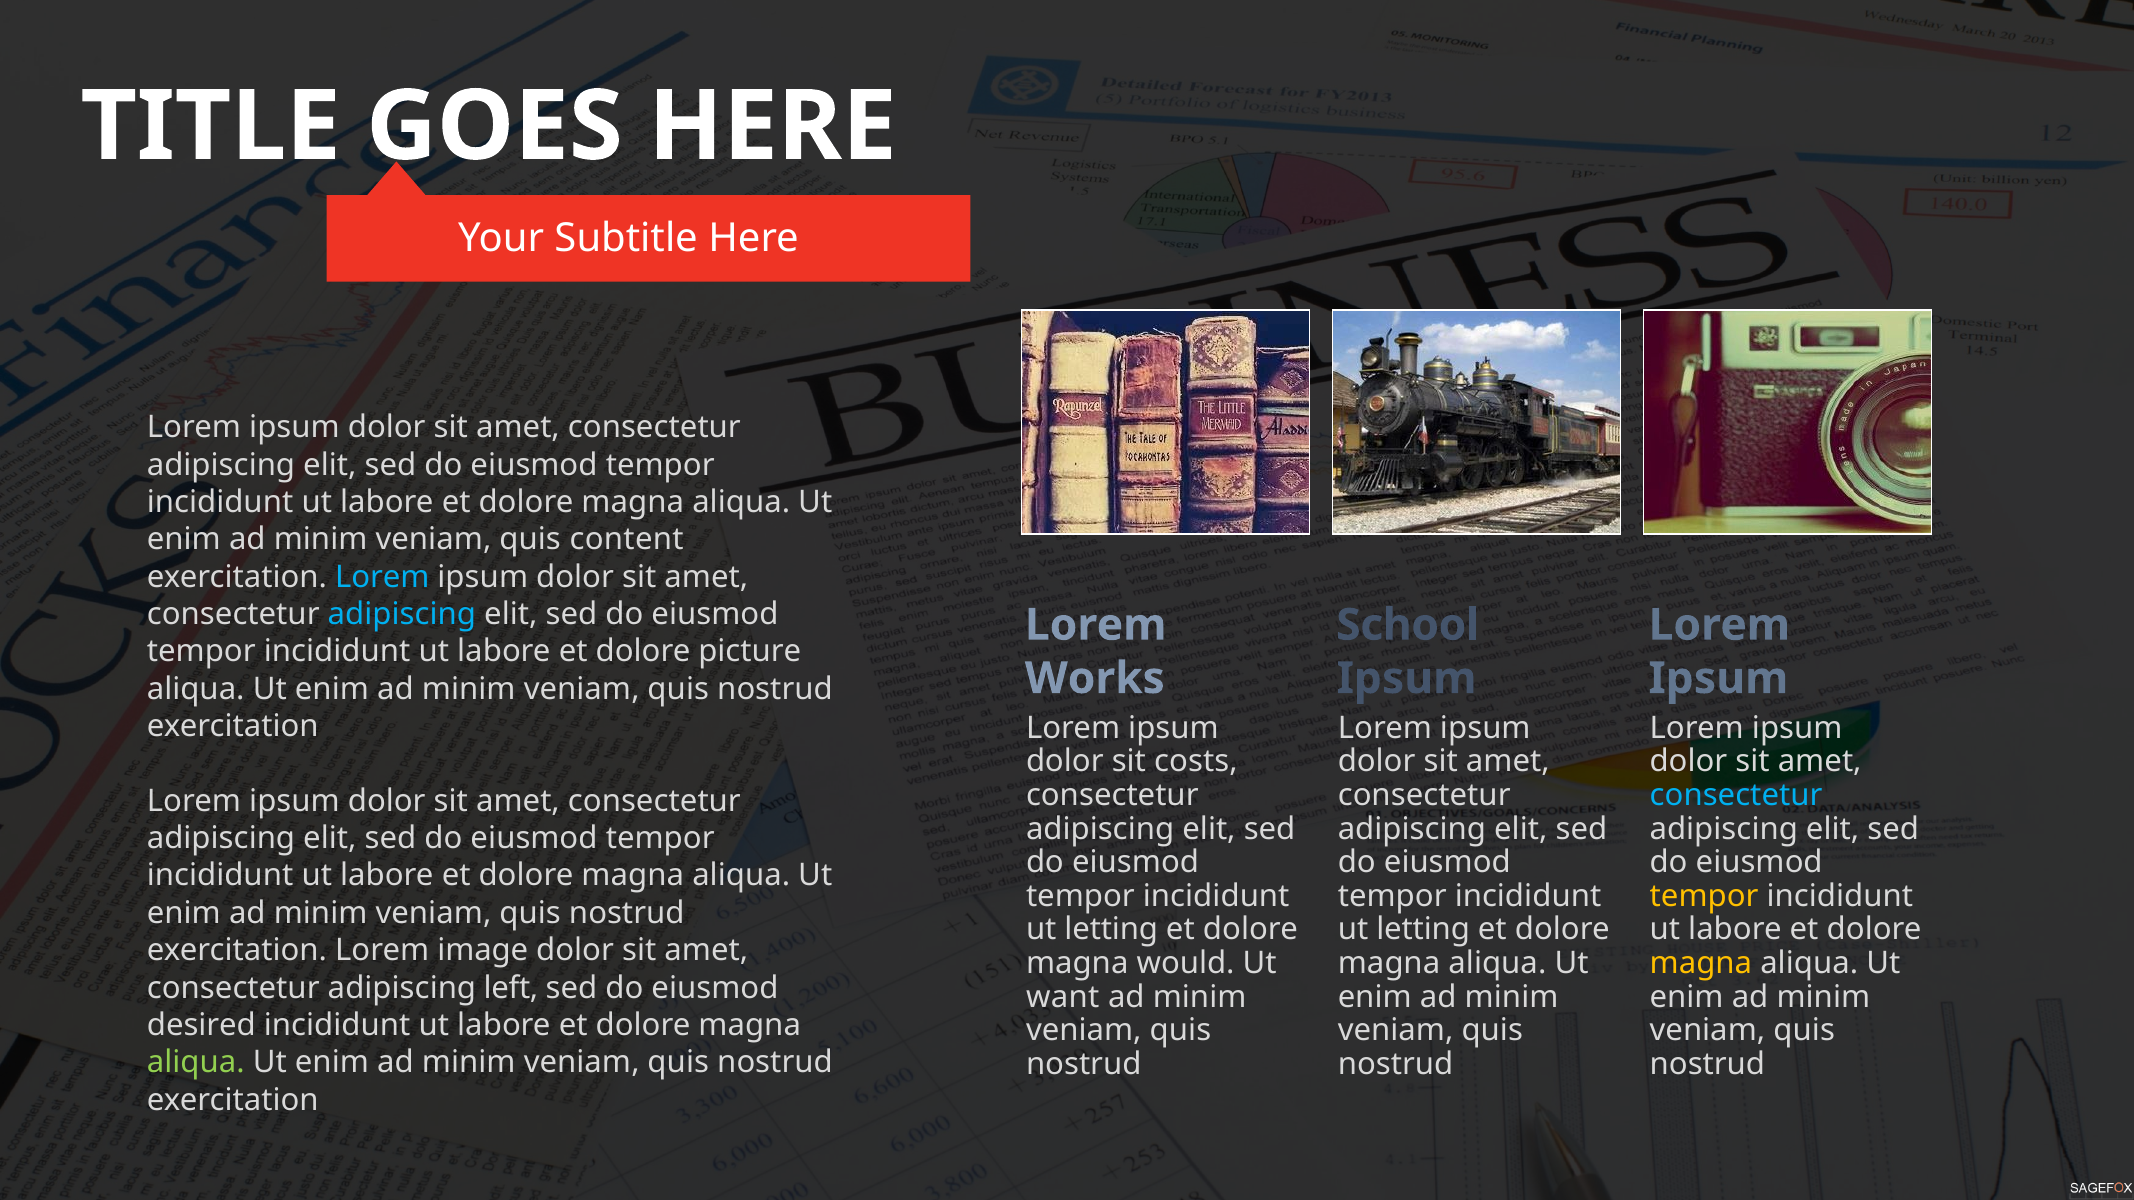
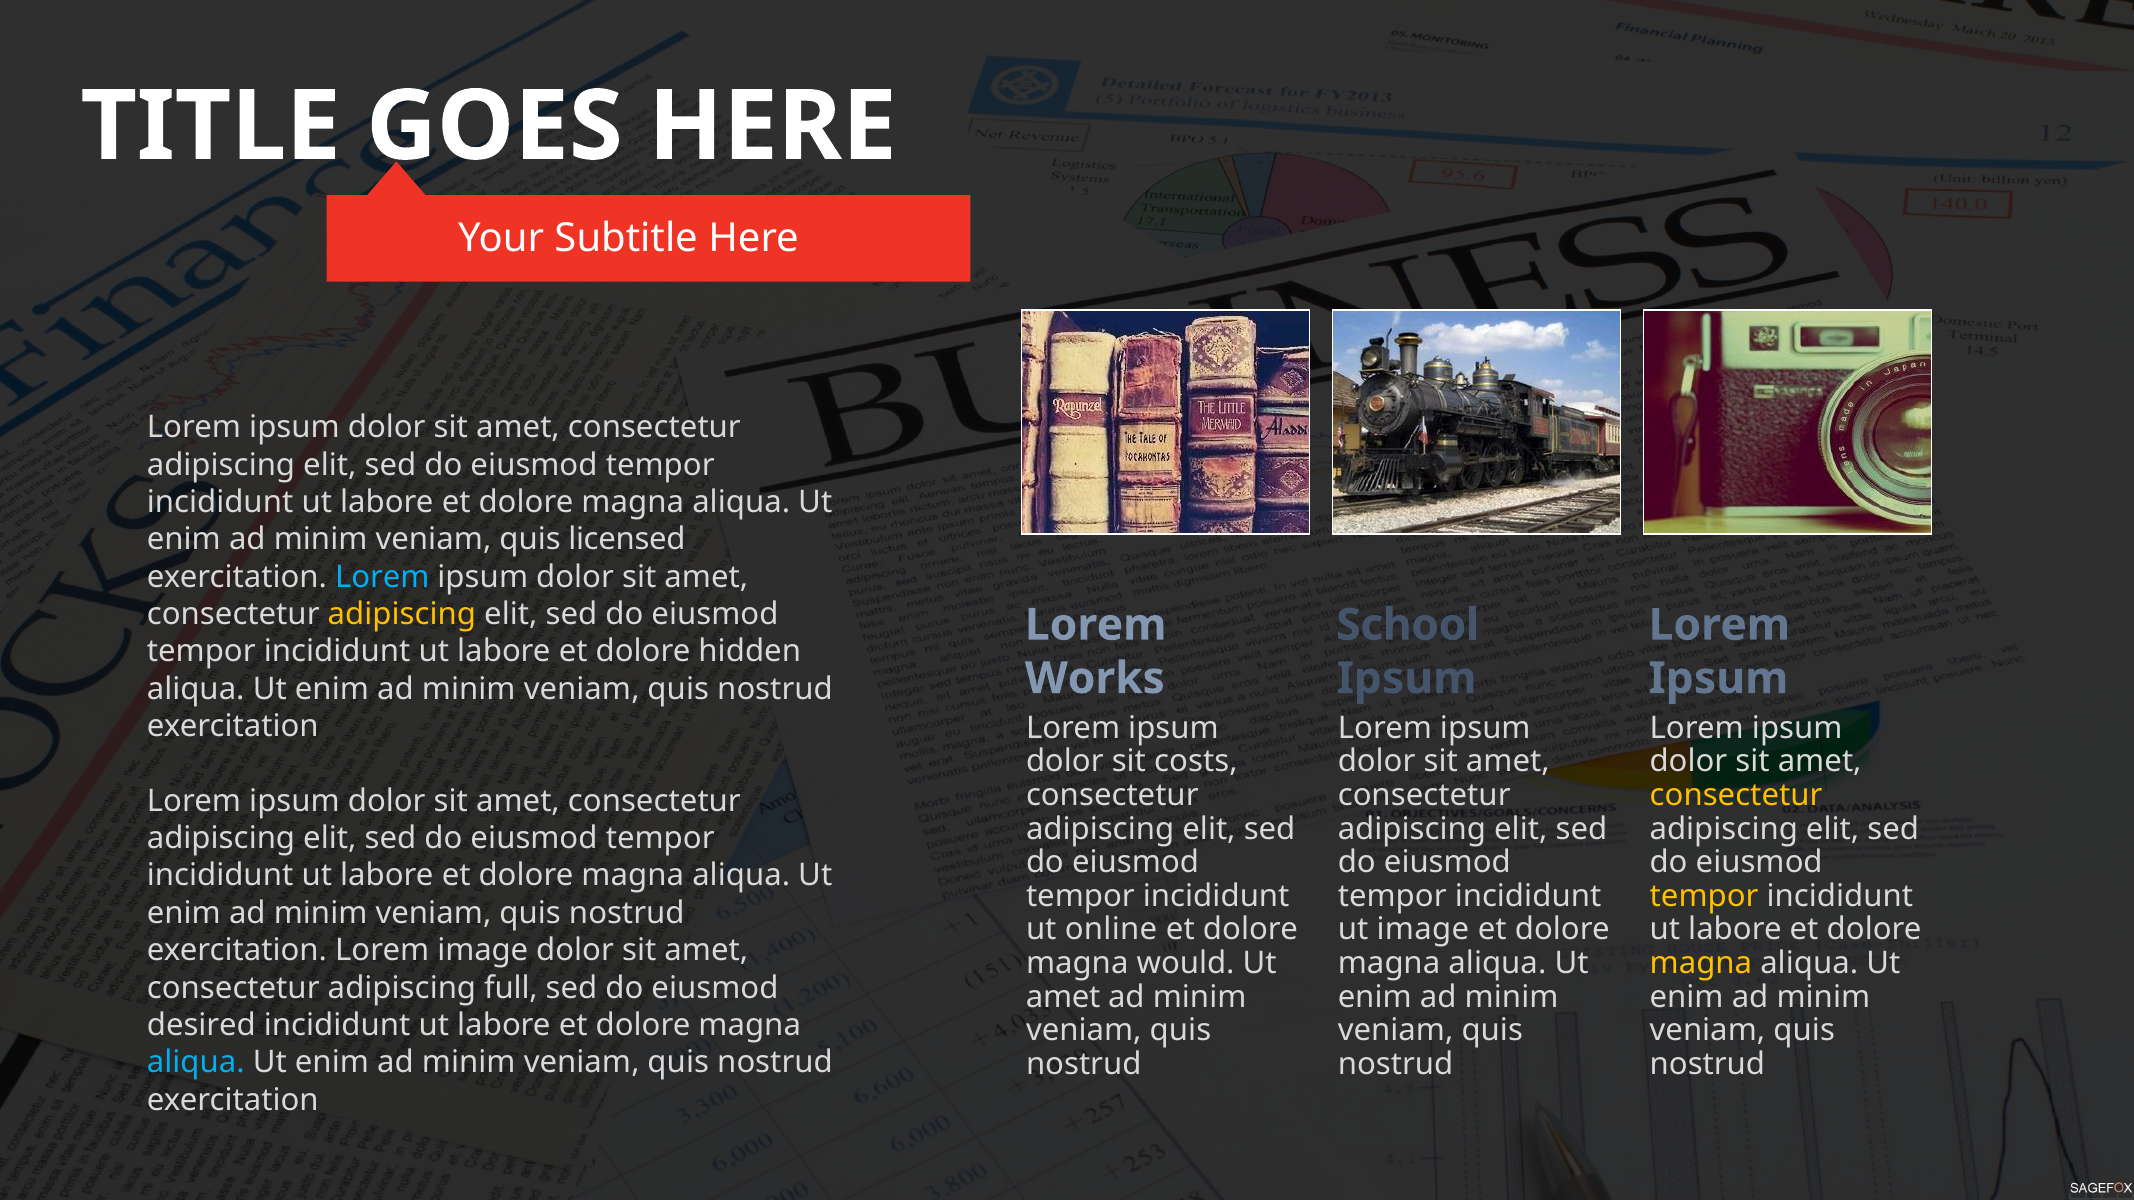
content: content -> licensed (627, 540)
adipiscing colour: light blue -> yellow (402, 614)
picture: picture -> hidden (750, 652)
consectetur colour: light blue -> yellow (1736, 795)
letting: letting -> online (1111, 930)
letting: letting -> image (1423, 930)
left: left -> full (511, 988)
want: want -> amet (1063, 997)
aliqua colour: light green -> light blue (196, 1063)
